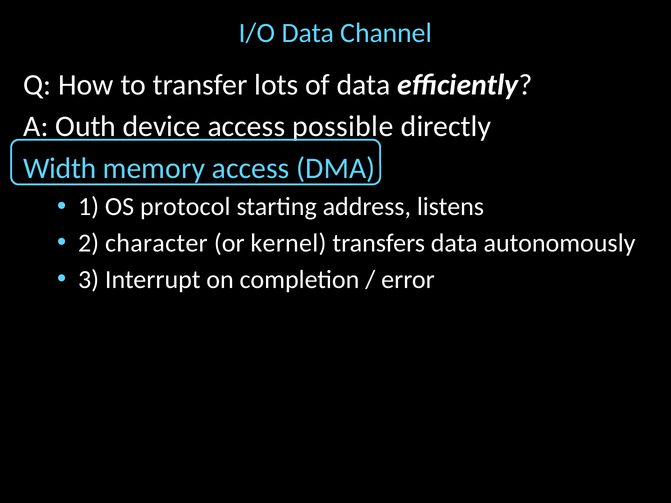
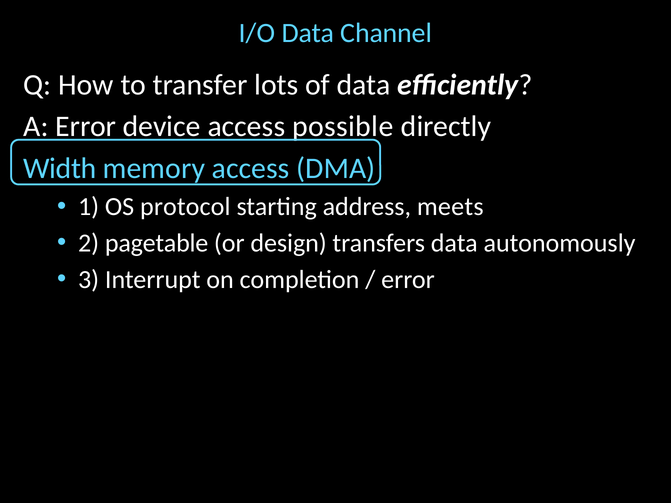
A Outh: Outh -> Error (86, 127)
listens: listens -> meets (450, 207)
character: character -> pagetable (157, 243)
kernel: kernel -> design (289, 243)
